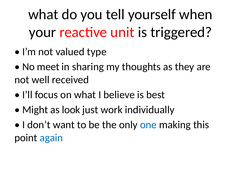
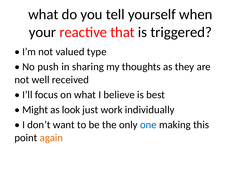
unit: unit -> that (123, 32)
meet: meet -> push (48, 67)
again colour: blue -> orange (51, 137)
